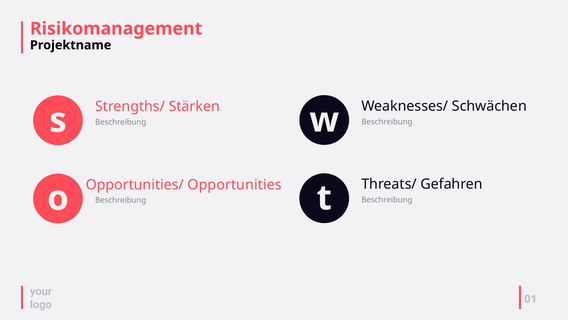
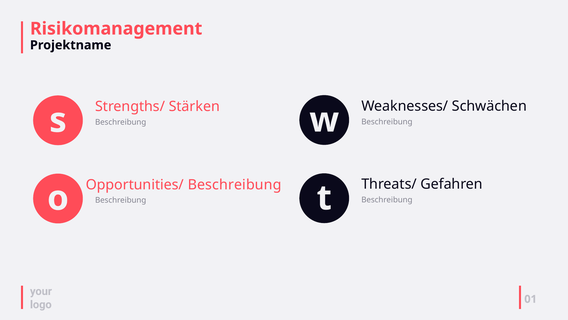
Opportunities/ Opportunities: Opportunities -> Beschreibung (235, 184)
